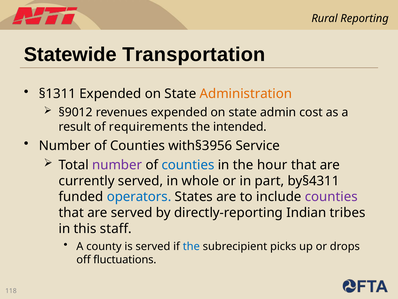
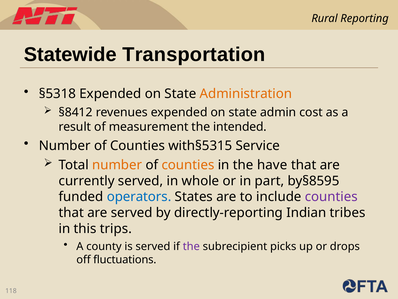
§1311: §1311 -> §5318 (57, 94)
§9012: §9012 -> §8412 (76, 112)
requirements: requirements -> measurement (149, 127)
with§3956: with§3956 -> with§5315 (200, 145)
number colour: purple -> orange (117, 165)
counties colour: blue -> orange (188, 165)
hour: hour -> have (272, 165)
by§4311: by§4311 -> by§8595 (313, 181)
staff: staff -> trips (116, 228)
the colour: blue -> purple (191, 246)
